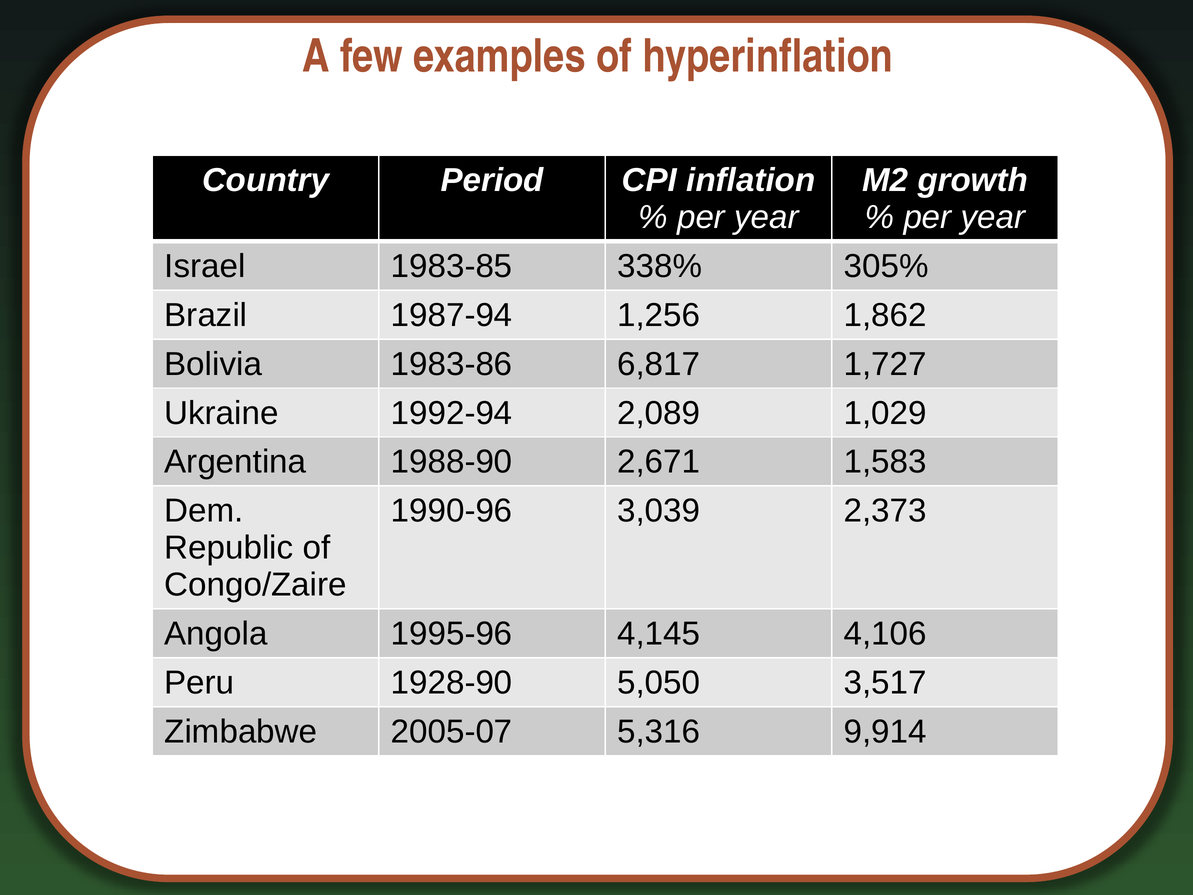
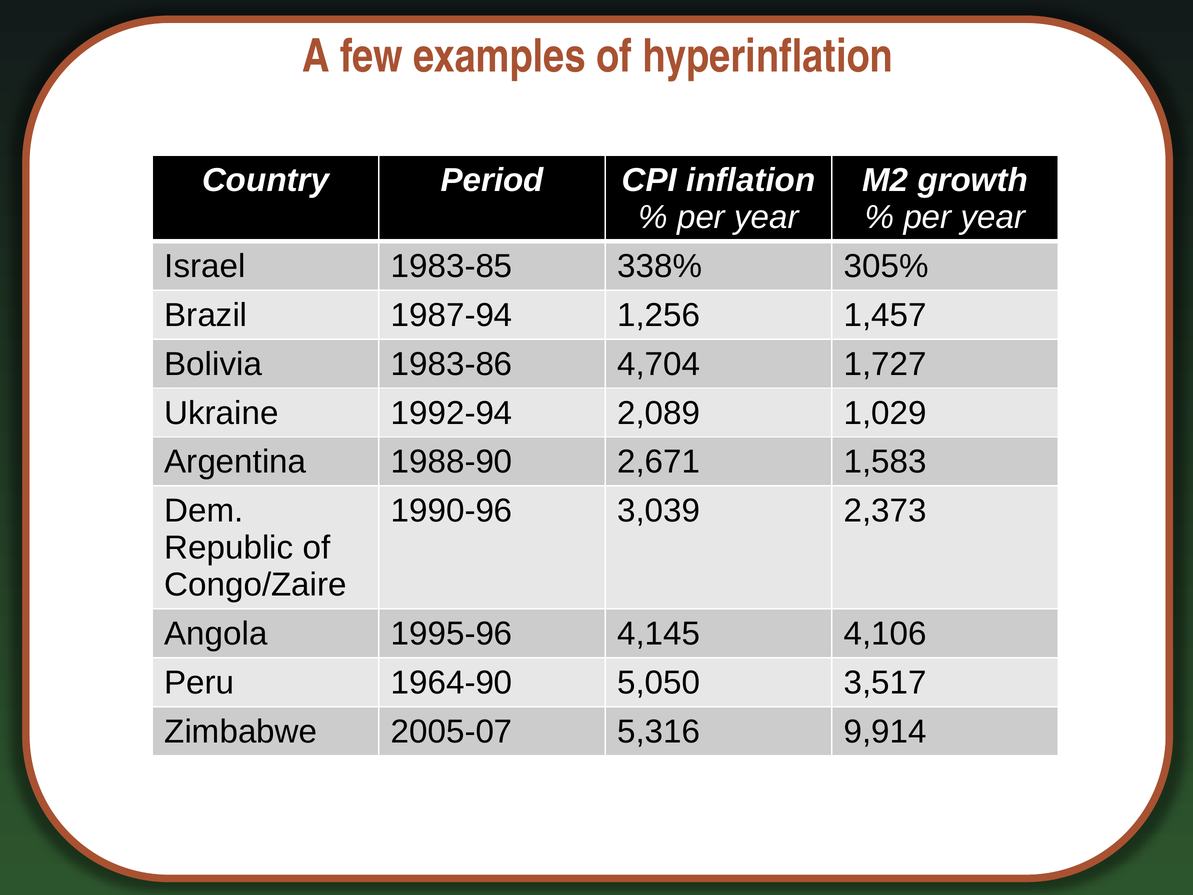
1,862: 1,862 -> 1,457 (885, 315)
6,817: 6,817 -> 4,704 (659, 364)
1928-90: 1928-90 -> 1964-90 (452, 683)
